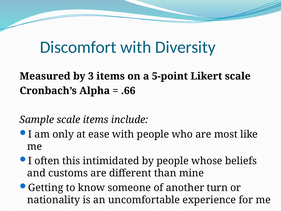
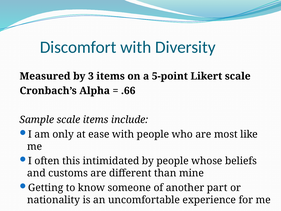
turn: turn -> part (217, 188)
